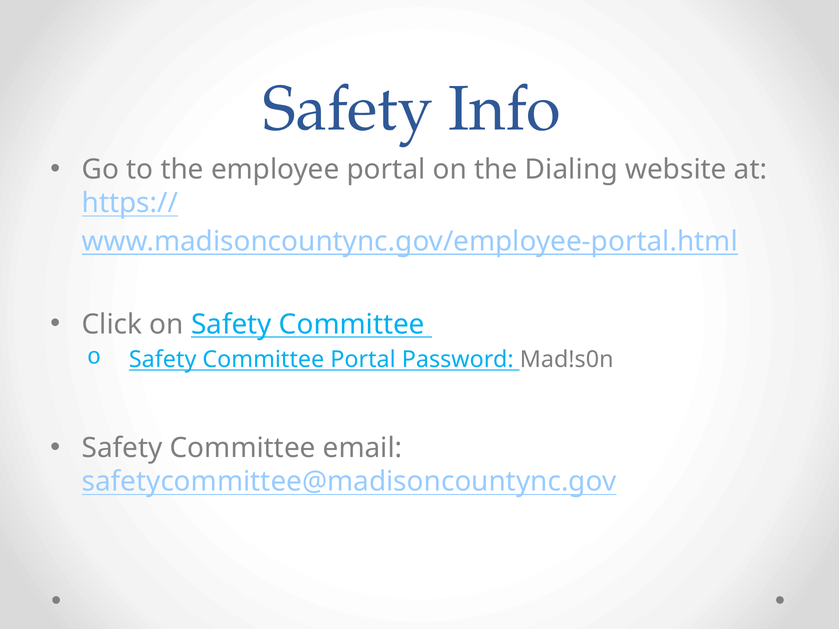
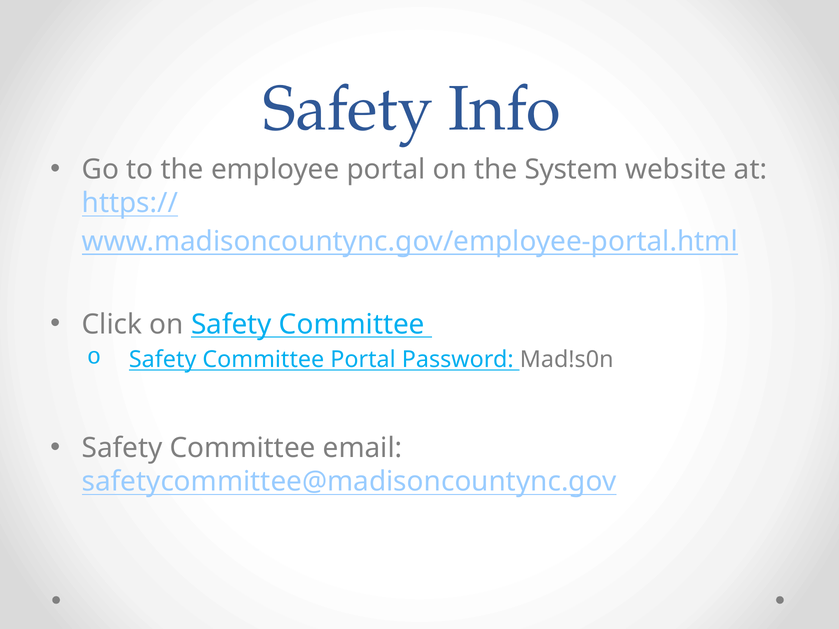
Dialing: Dialing -> System (571, 170)
